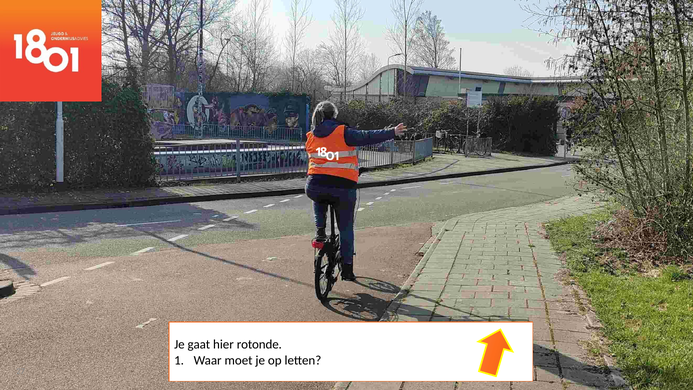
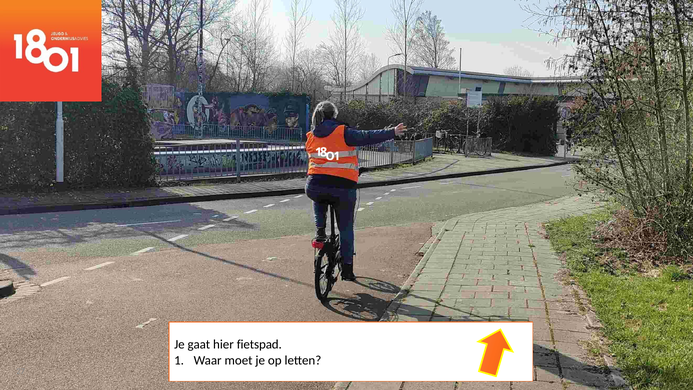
rotonde: rotonde -> fietspad (259, 345)
